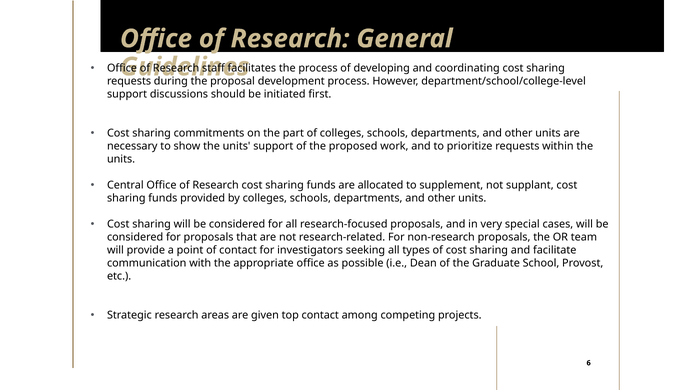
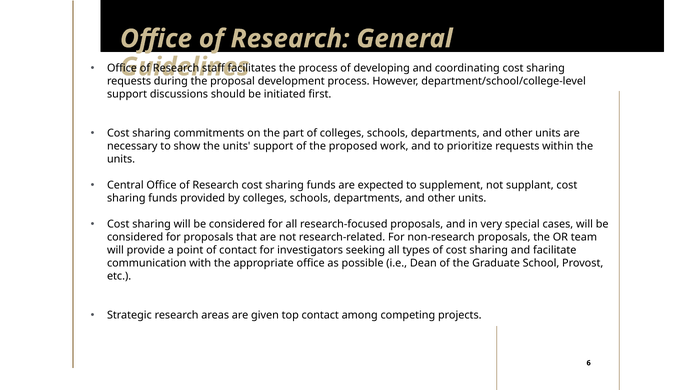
allocated: allocated -> expected (381, 186)
